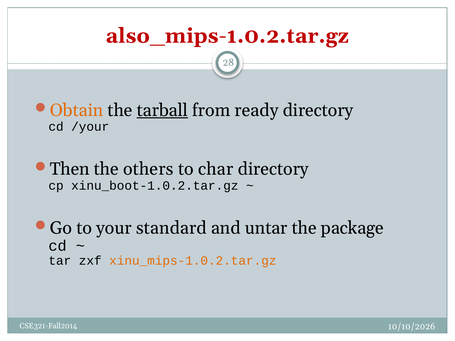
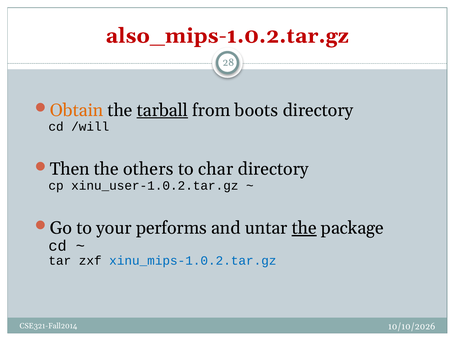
ready: ready -> boots (256, 110)
/your: /your -> /will (90, 127)
xinu_boot-1.0.2.tar.gz: xinu_boot-1.0.2.tar.gz -> xinu_user-1.0.2.tar.gz (155, 186)
standard: standard -> performs (171, 228)
the underline: none -> present (304, 228)
xinu_mips-1.0.2.tar.gz colour: orange -> blue (193, 261)
